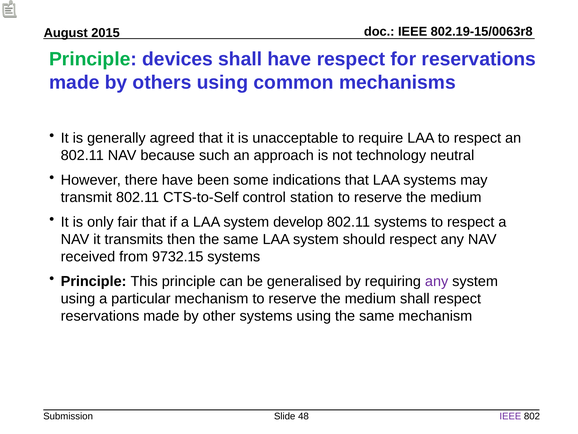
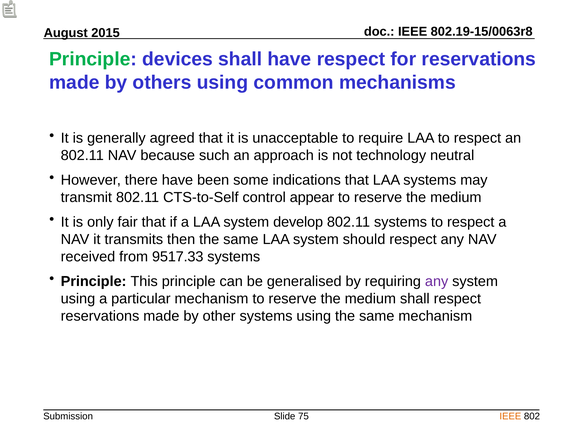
station: station -> appear (312, 197)
9732.15: 9732.15 -> 9517.33 (178, 256)
48: 48 -> 75 (303, 416)
IEEE colour: purple -> orange (510, 416)
